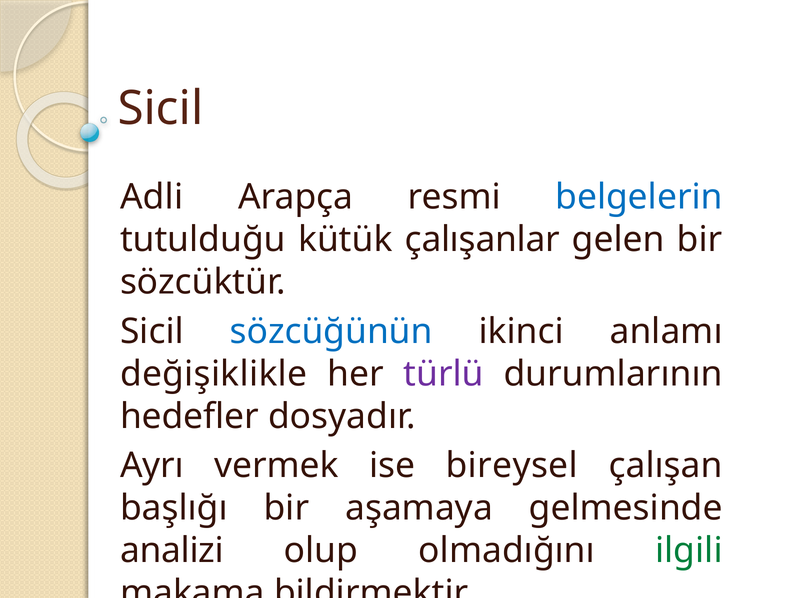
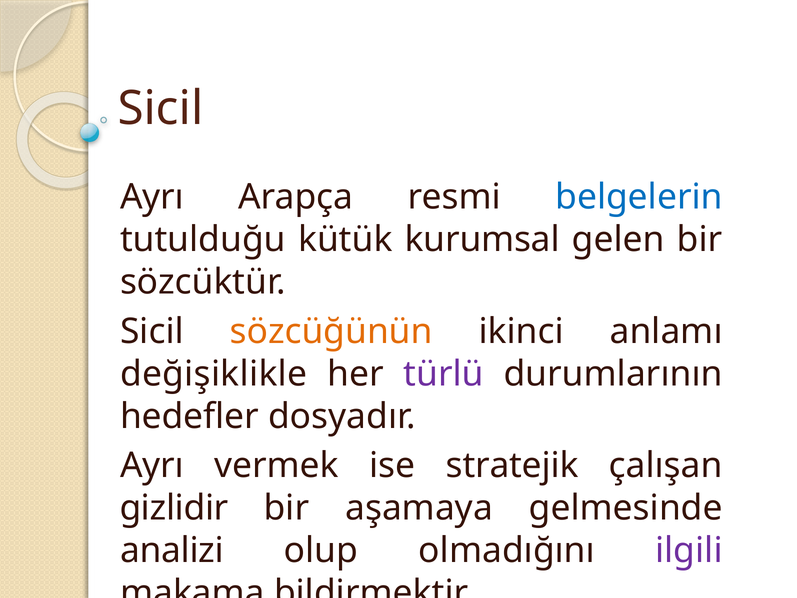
Adli: Adli -> Ayrı (152, 197)
çalışanlar: çalışanlar -> kurumsal (482, 240)
sözcüğünün colour: blue -> orange (331, 331)
bireysel: bireysel -> stratejik (512, 466)
başlığı: başlığı -> gizlidir (174, 508)
ilgili colour: green -> purple (689, 551)
